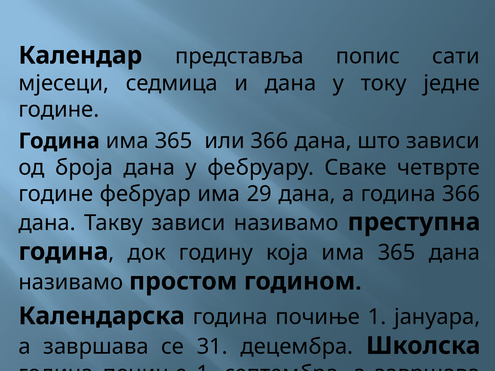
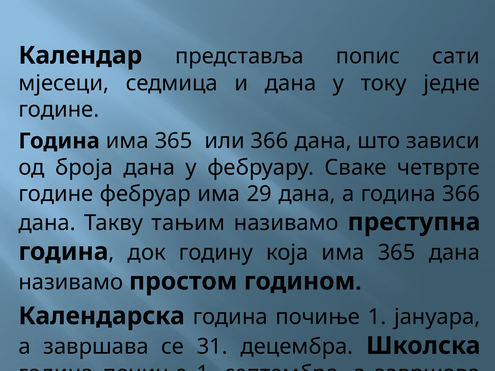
Такву зависи: зависи -> тањим (188, 223)
